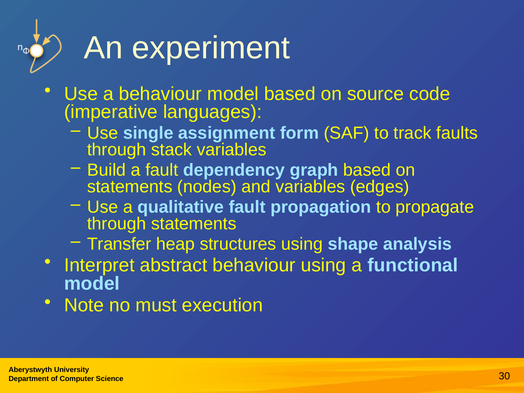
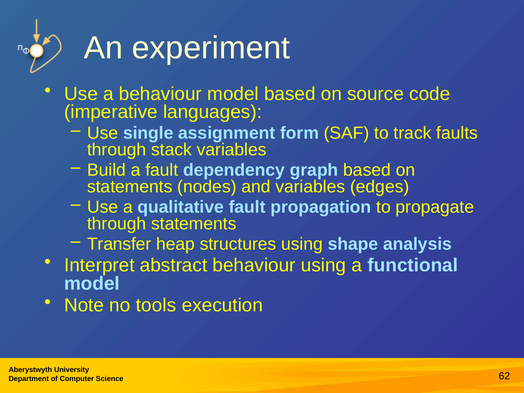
must: must -> tools (156, 305)
30: 30 -> 62 (504, 376)
